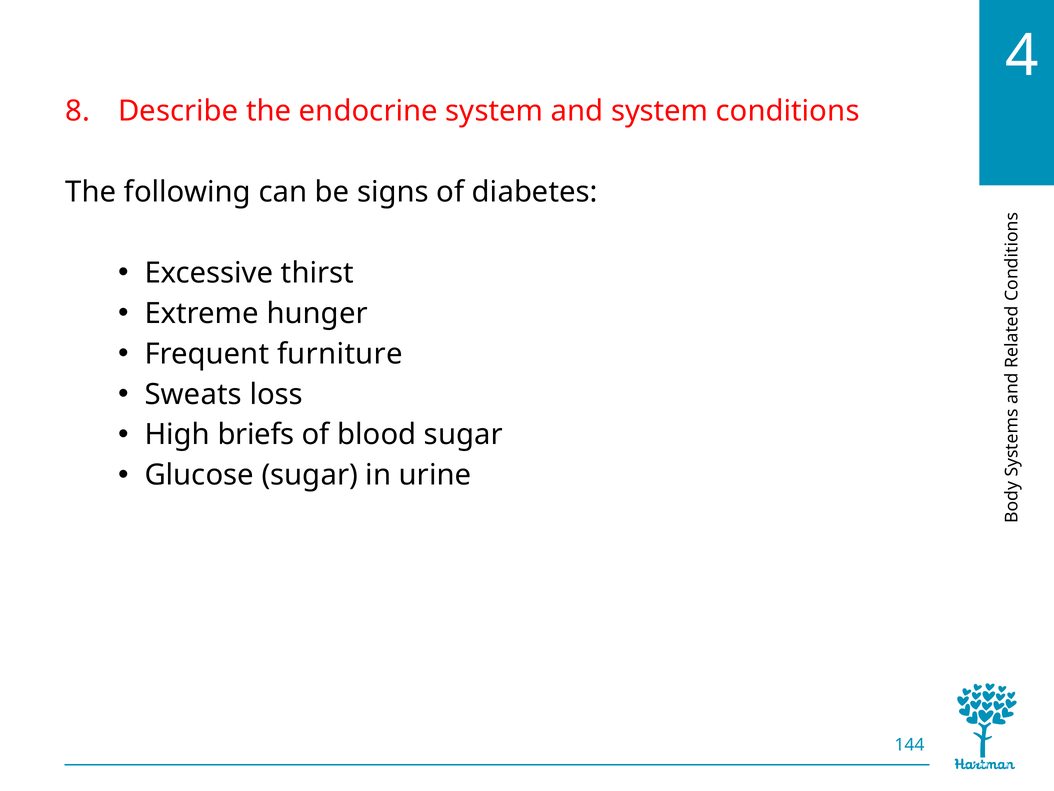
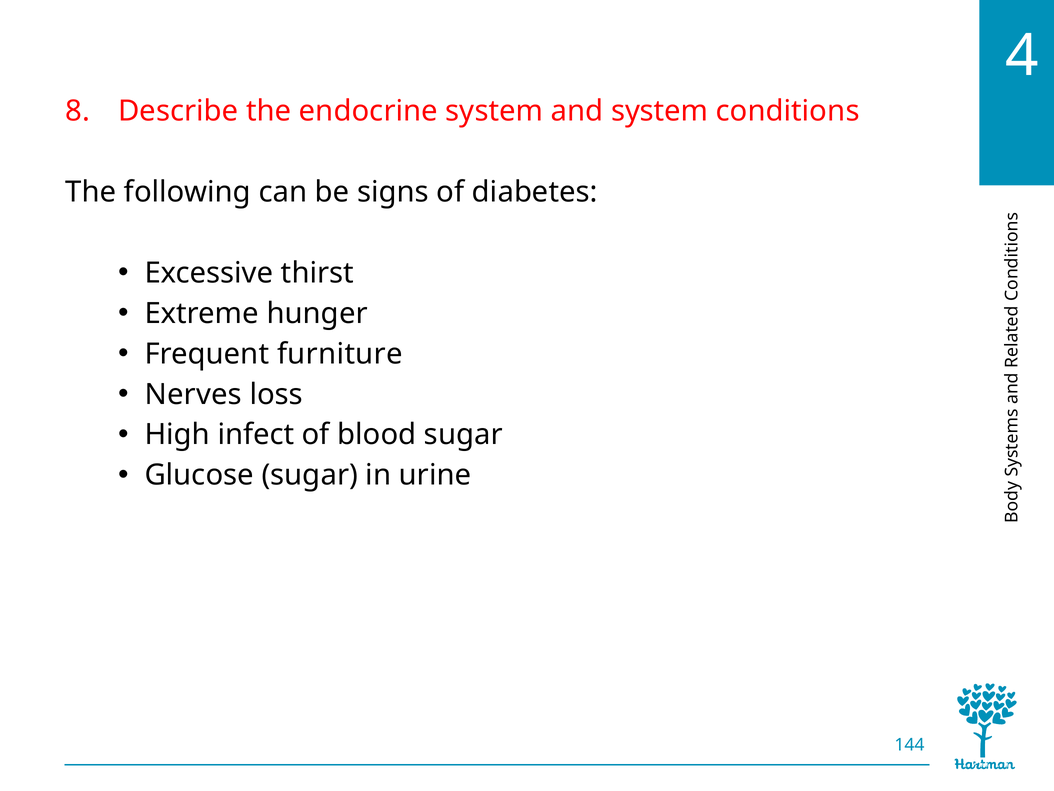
Sweats: Sweats -> Nerves (193, 394)
briefs: briefs -> infect (256, 435)
